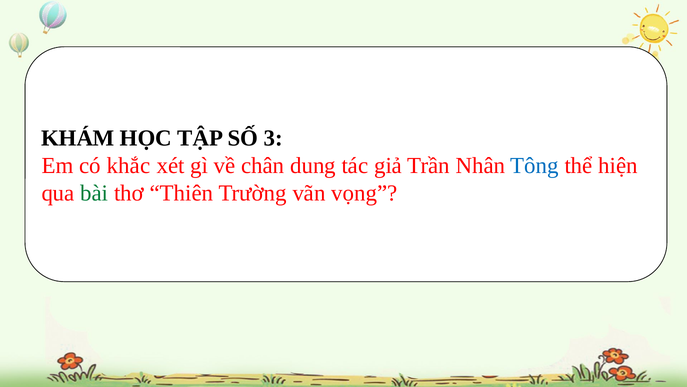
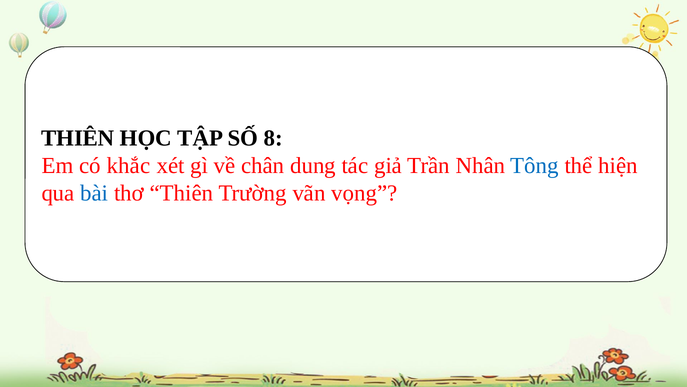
KHÁM: KHÁM -> THIÊN (78, 138)
3: 3 -> 8 (273, 138)
bài colour: green -> blue (94, 193)
